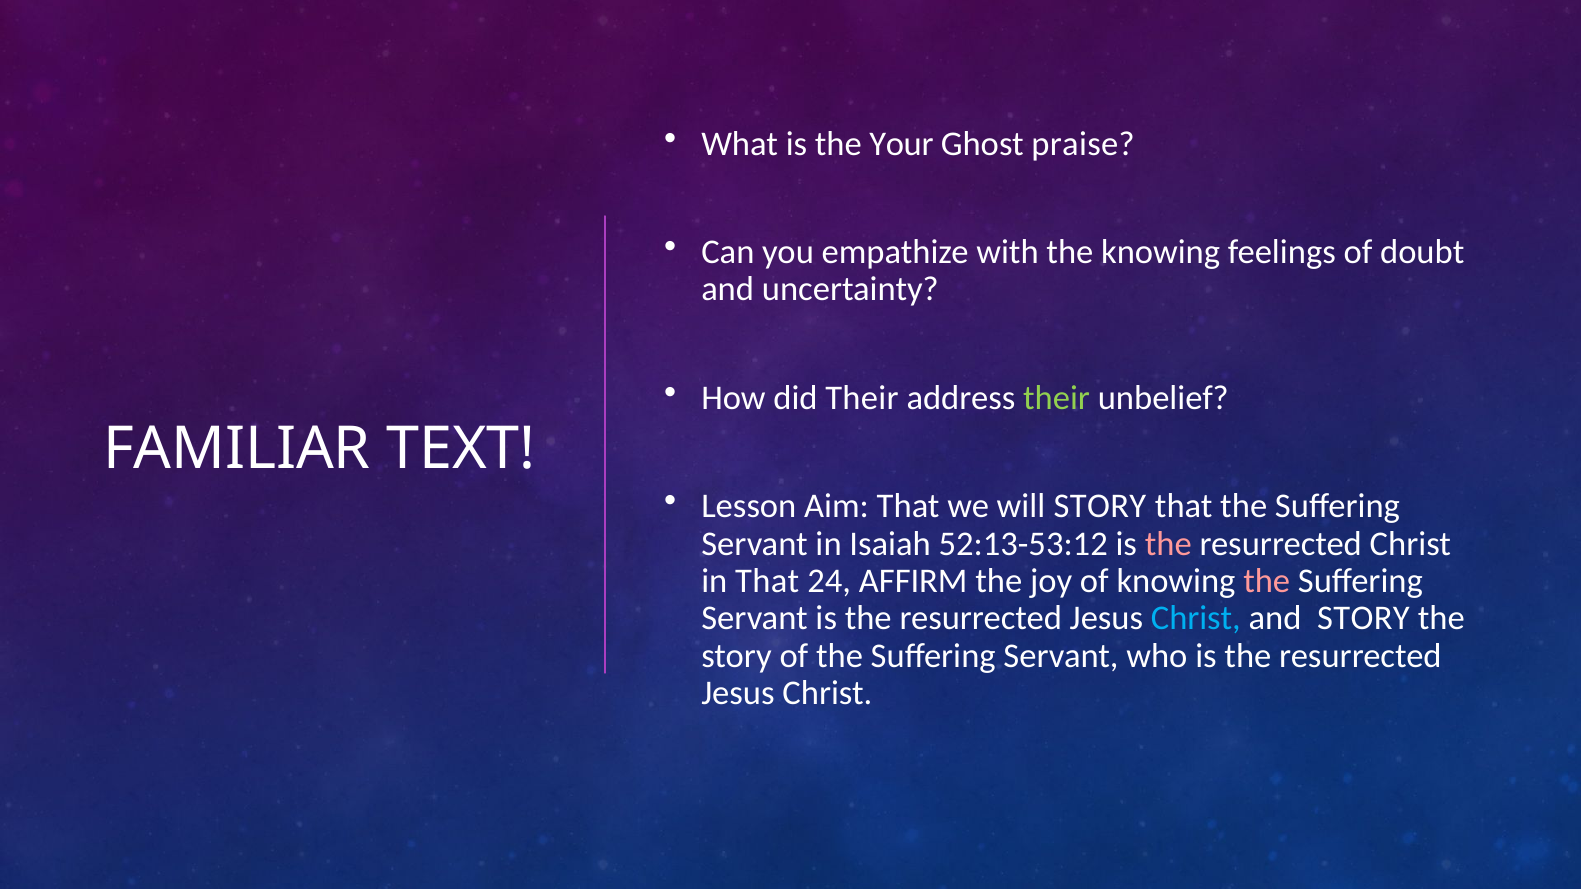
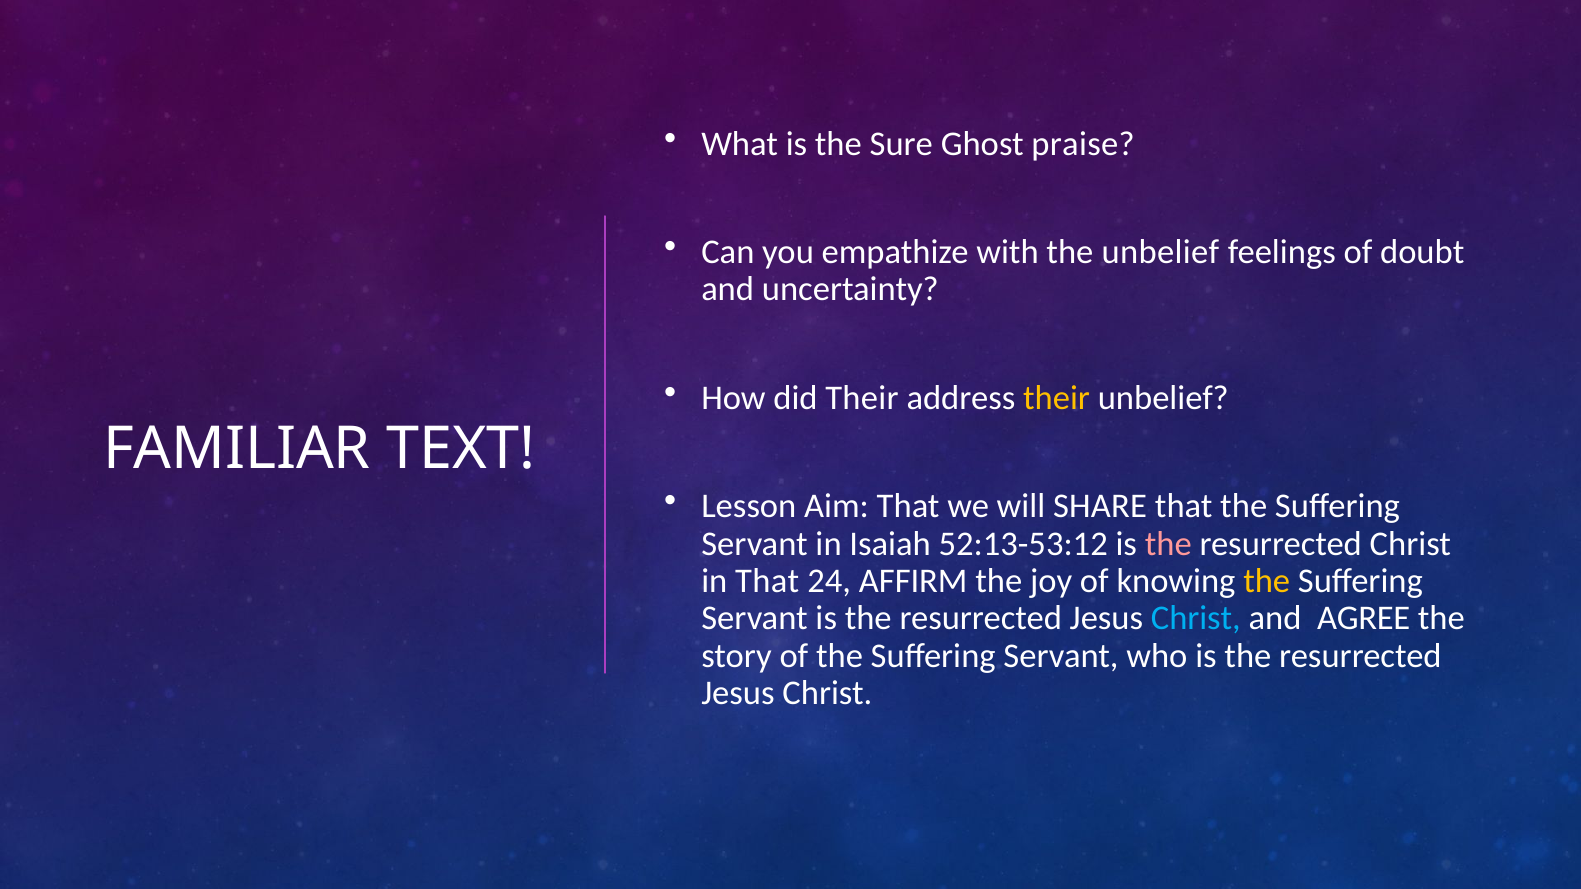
Your: Your -> Sure (901, 144)
the knowing: knowing -> unbelief (1160, 252)
their colour: light green -> yellow (1057, 398)
will STORY: STORY -> SHARE (1100, 506)
the colour: pink -> yellow (1267, 581)
and STORY: STORY -> AGREE (1364, 618)
